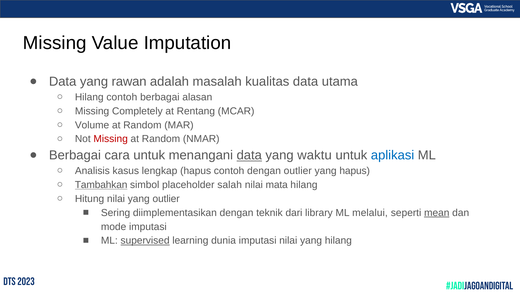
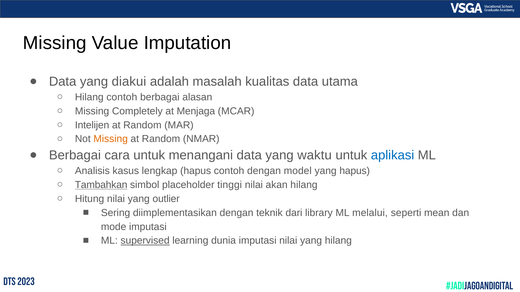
rawan: rawan -> diakui (129, 82)
Rentang: Rentang -> Menjaga (196, 111)
Volume: Volume -> Intelijen (92, 125)
Missing colour: red -> orange (111, 139)
data underline: present -> none (249, 156)
dengan outlier: outlier -> model (298, 171)
salah: salah -> tinggi (230, 185)
mata: mata -> akan (277, 185)
mean underline: present -> none (437, 213)
